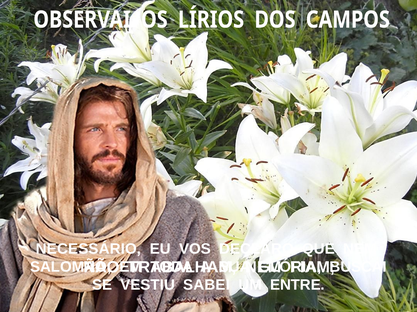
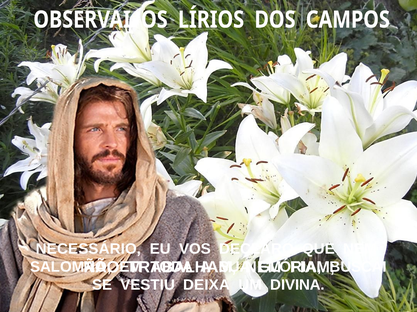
SABEI: SABEI -> DEIXA (207, 286)
ENTRE: ENTRE -> DIVINA (298, 286)
